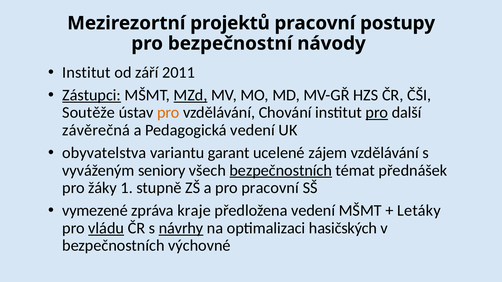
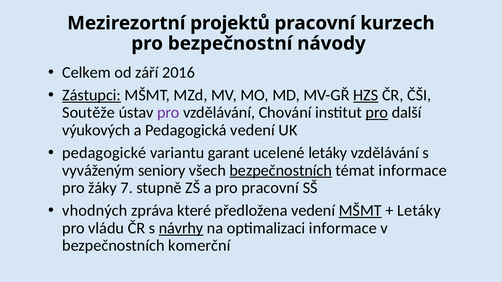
postupy: postupy -> kurzech (397, 23)
Institut: Institut -> Celkem (87, 72)
2011: 2011 -> 2016 (179, 72)
MZd underline: present -> none (191, 95)
HZS underline: none -> present (366, 95)
pro colour: orange -> purple (168, 113)
závěrečná: závěrečná -> výukových (96, 130)
obyvatelstva: obyvatelstva -> pedagogické (104, 153)
ucelené zájem: zájem -> letáky (328, 153)
témat přednášek: přednášek -> informace (413, 171)
1: 1 -> 7 (127, 188)
vymezené: vymezené -> vhodných (95, 211)
kraje: kraje -> které (194, 211)
MŠMT underline: none -> present (360, 211)
vládu underline: present -> none (106, 228)
optimalizaci hasičských: hasičských -> informace (343, 228)
výchovné: výchovné -> komerční (199, 246)
